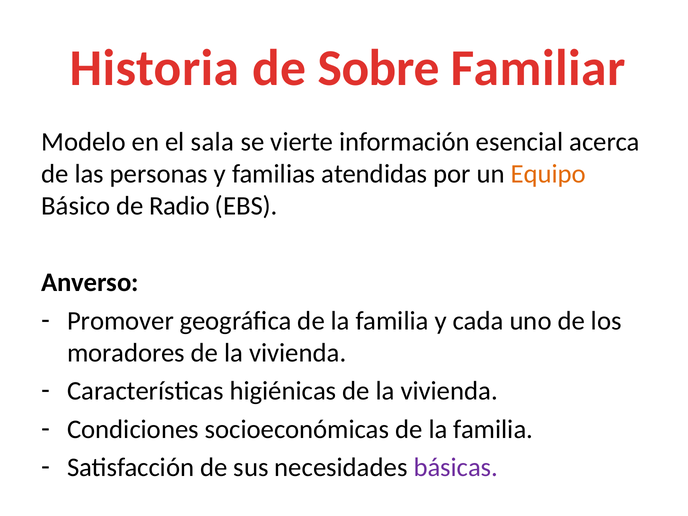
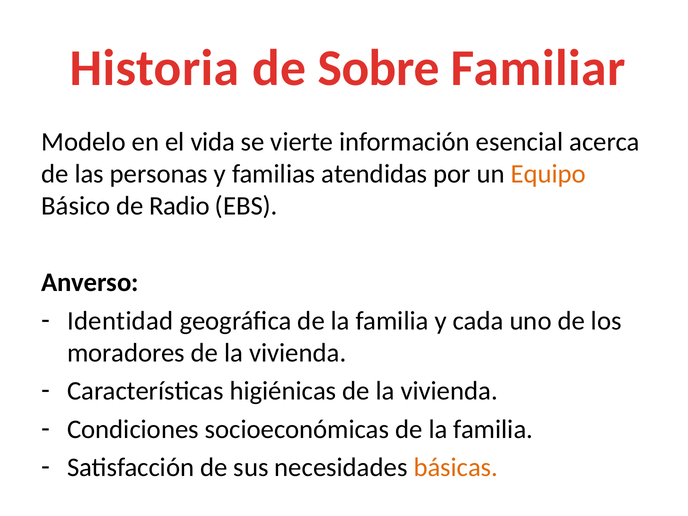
sala: sala -> vida (213, 142)
Promover: Promover -> Identidad (120, 321)
básicas colour: purple -> orange (456, 468)
